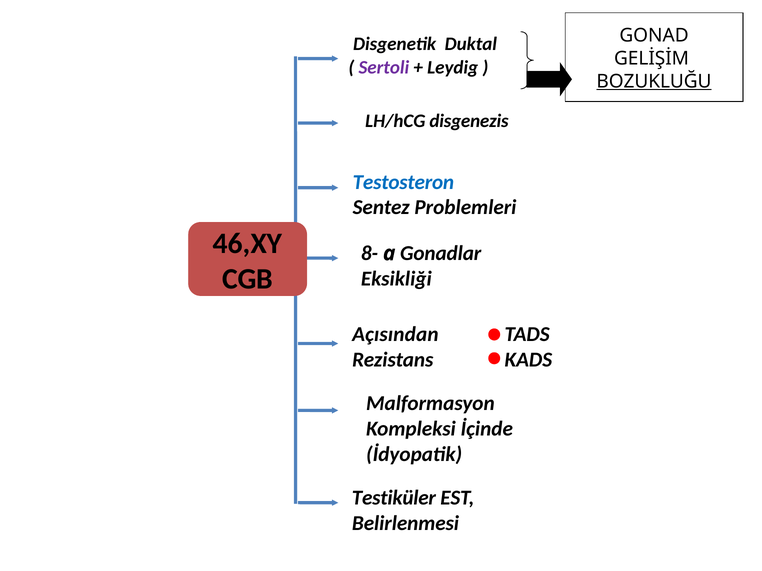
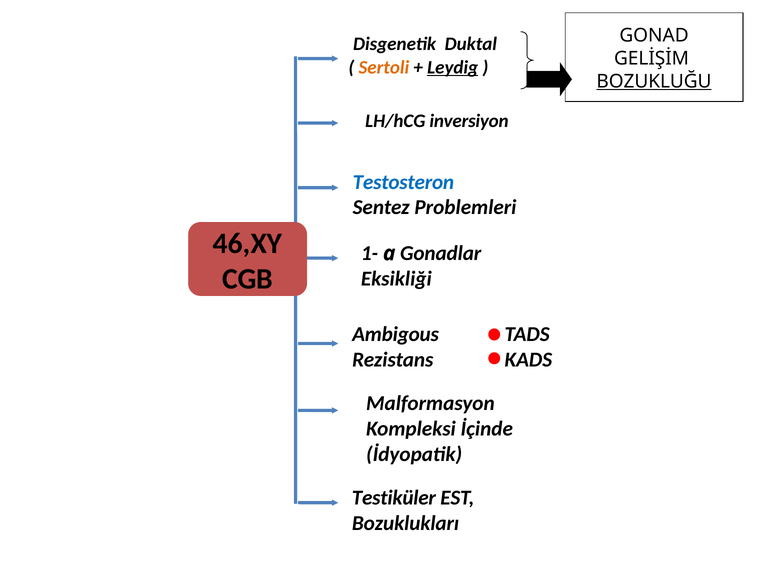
Sertoli colour: purple -> orange (384, 67)
Leydig underline: none -> present (453, 67)
disgenezis: disgenezis -> inversiyon (469, 121)
8-: 8- -> 1- (369, 254)
Açısından: Açısından -> Ambigous (396, 335)
Belirlenmesi: Belirlenmesi -> Bozuklukları (406, 524)
